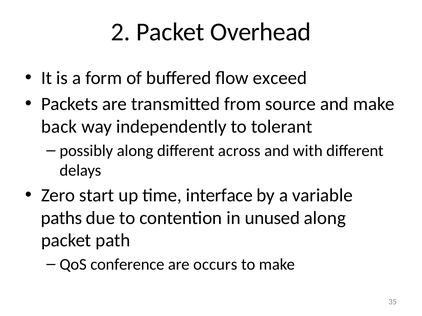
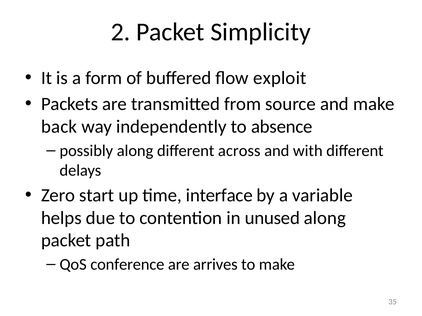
Overhead: Overhead -> Simplicity (261, 32)
exceed: exceed -> exploit (280, 78)
tolerant: tolerant -> absence (282, 127)
paths: paths -> helps (61, 218)
occurs: occurs -> arrives (215, 265)
